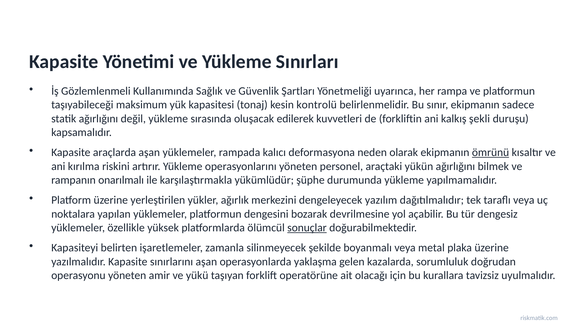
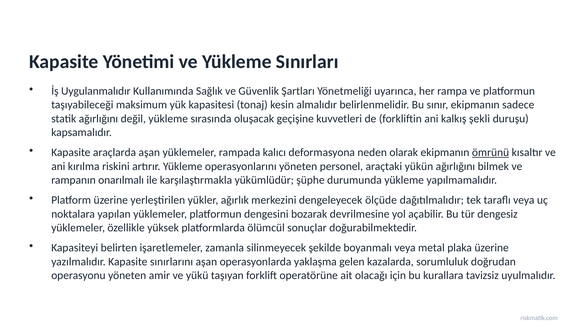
Gözlemlenmeli: Gözlemlenmeli -> Uygulanmalıdır (96, 91)
kontrolü: kontrolü -> almalıdır (317, 105)
edilerek: edilerek -> geçişine (295, 119)
yazılım: yazılım -> ölçüde (381, 200)
sonuçlar underline: present -> none (307, 228)
